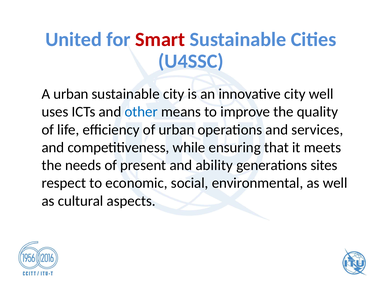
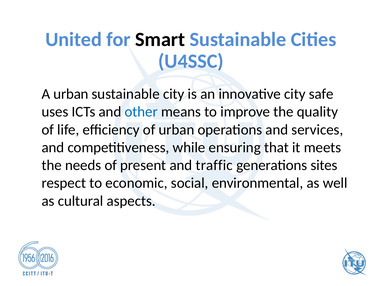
Smart colour: red -> black (160, 39)
city well: well -> safe (321, 94)
ability: ability -> traffic (214, 166)
